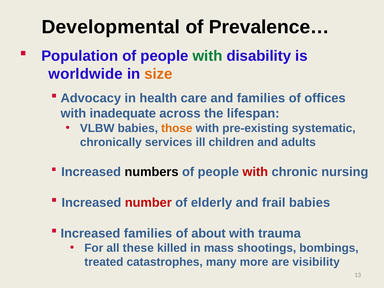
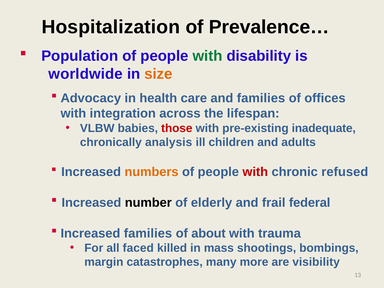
Developmental: Developmental -> Hospitalization (111, 27)
inadequate: inadequate -> integration (123, 113)
those colour: orange -> red (177, 128)
systematic: systematic -> inadequate (324, 128)
services: services -> analysis (169, 142)
numbers colour: black -> orange (152, 172)
nursing: nursing -> refused (345, 172)
number colour: red -> black (148, 203)
frail babies: babies -> federal (310, 203)
these: these -> faced (138, 248)
treated: treated -> margin (104, 262)
